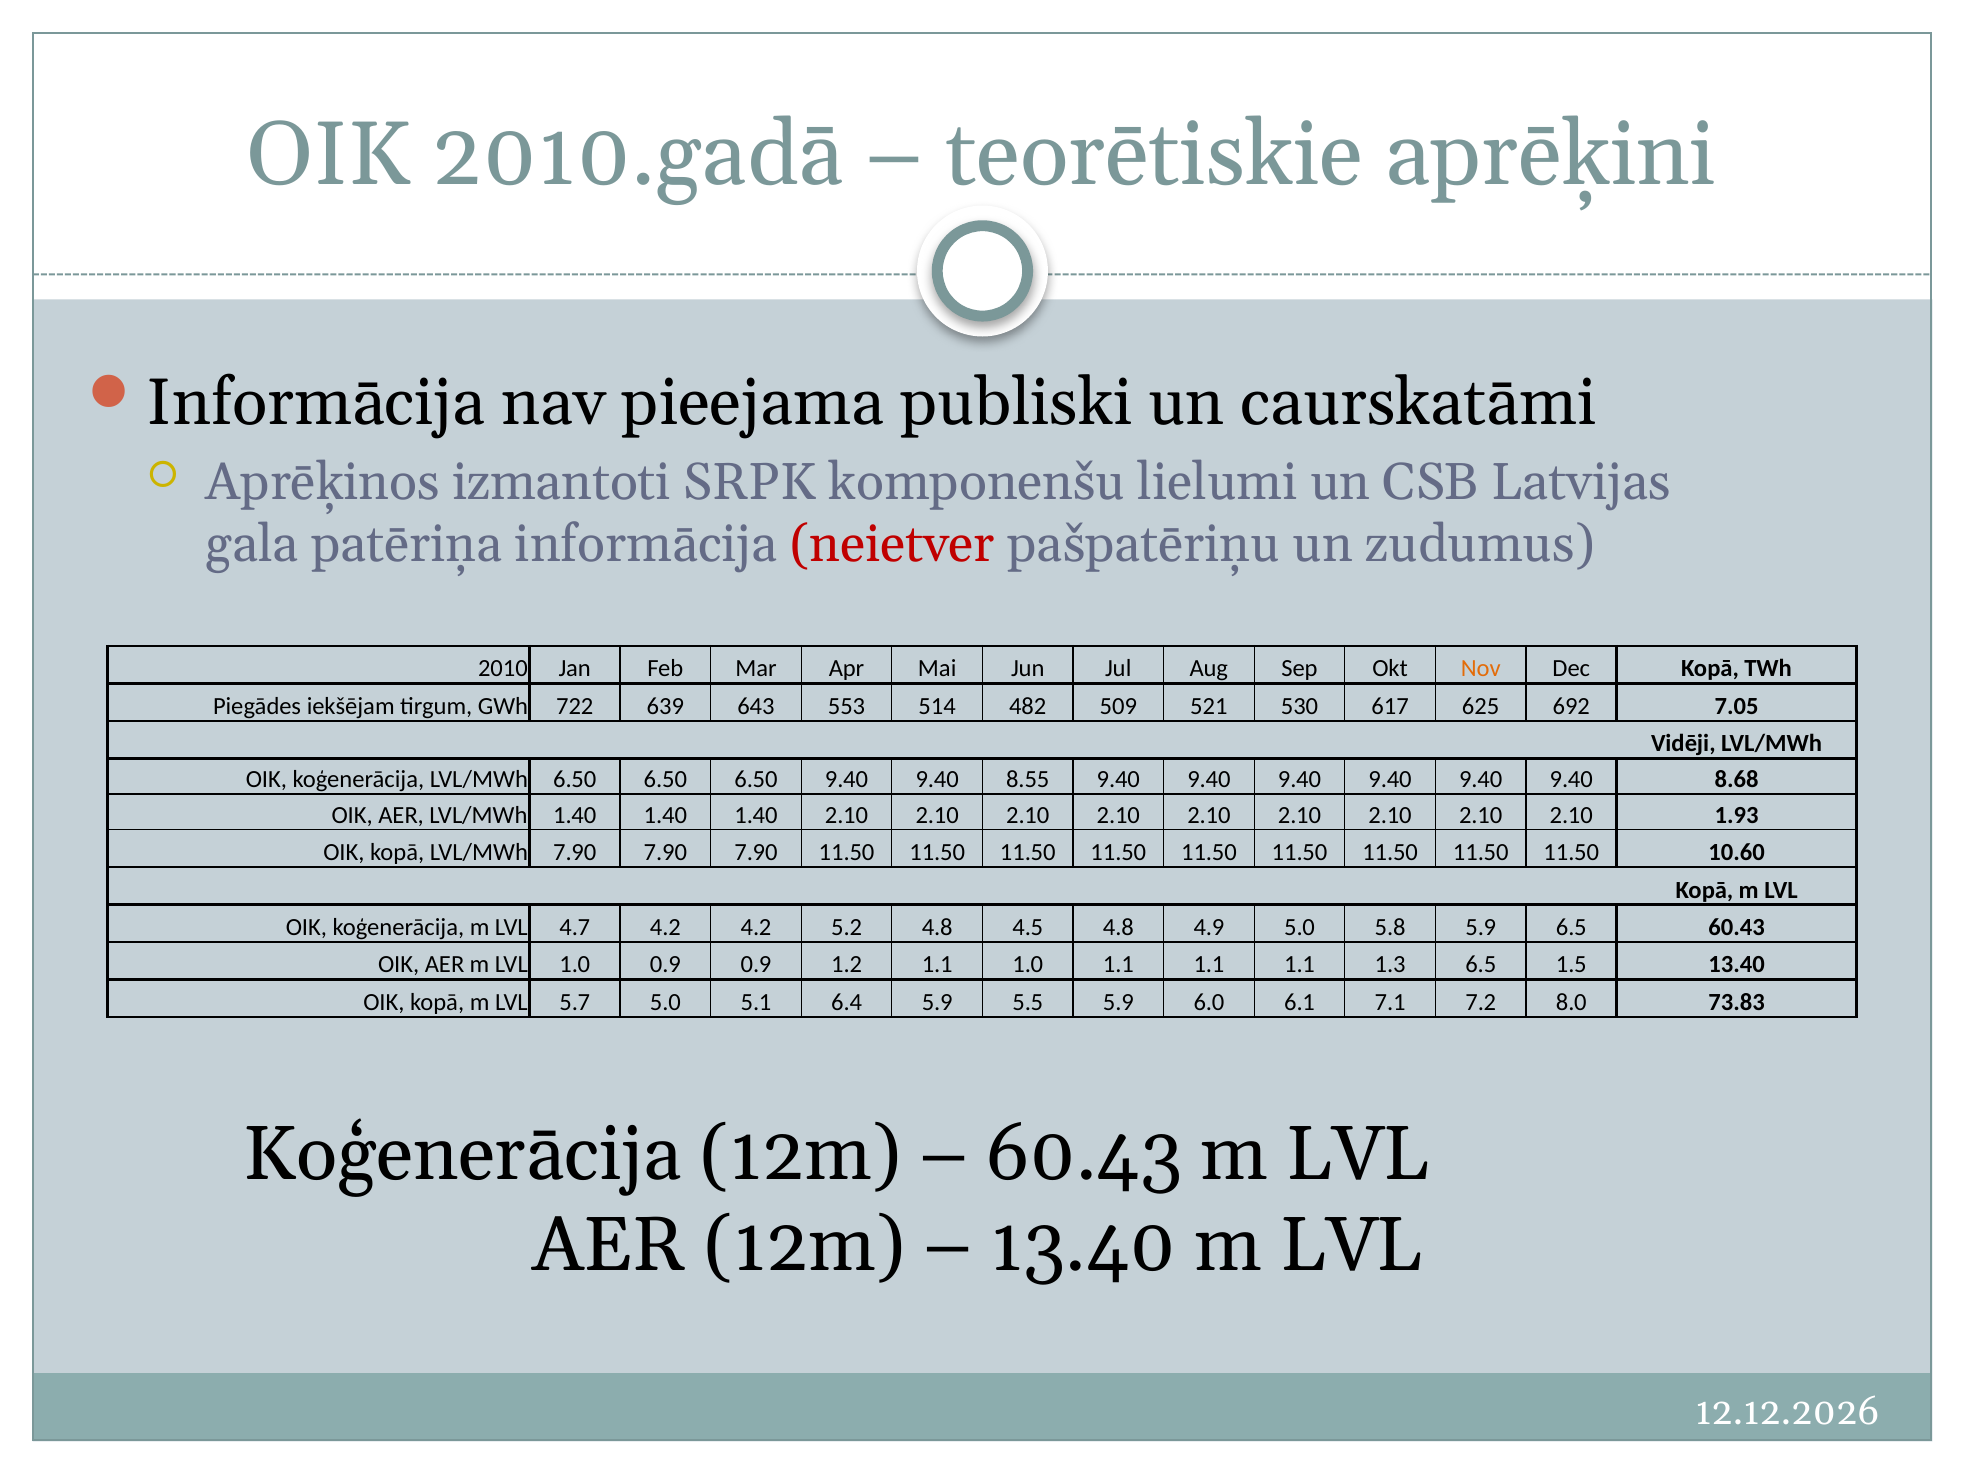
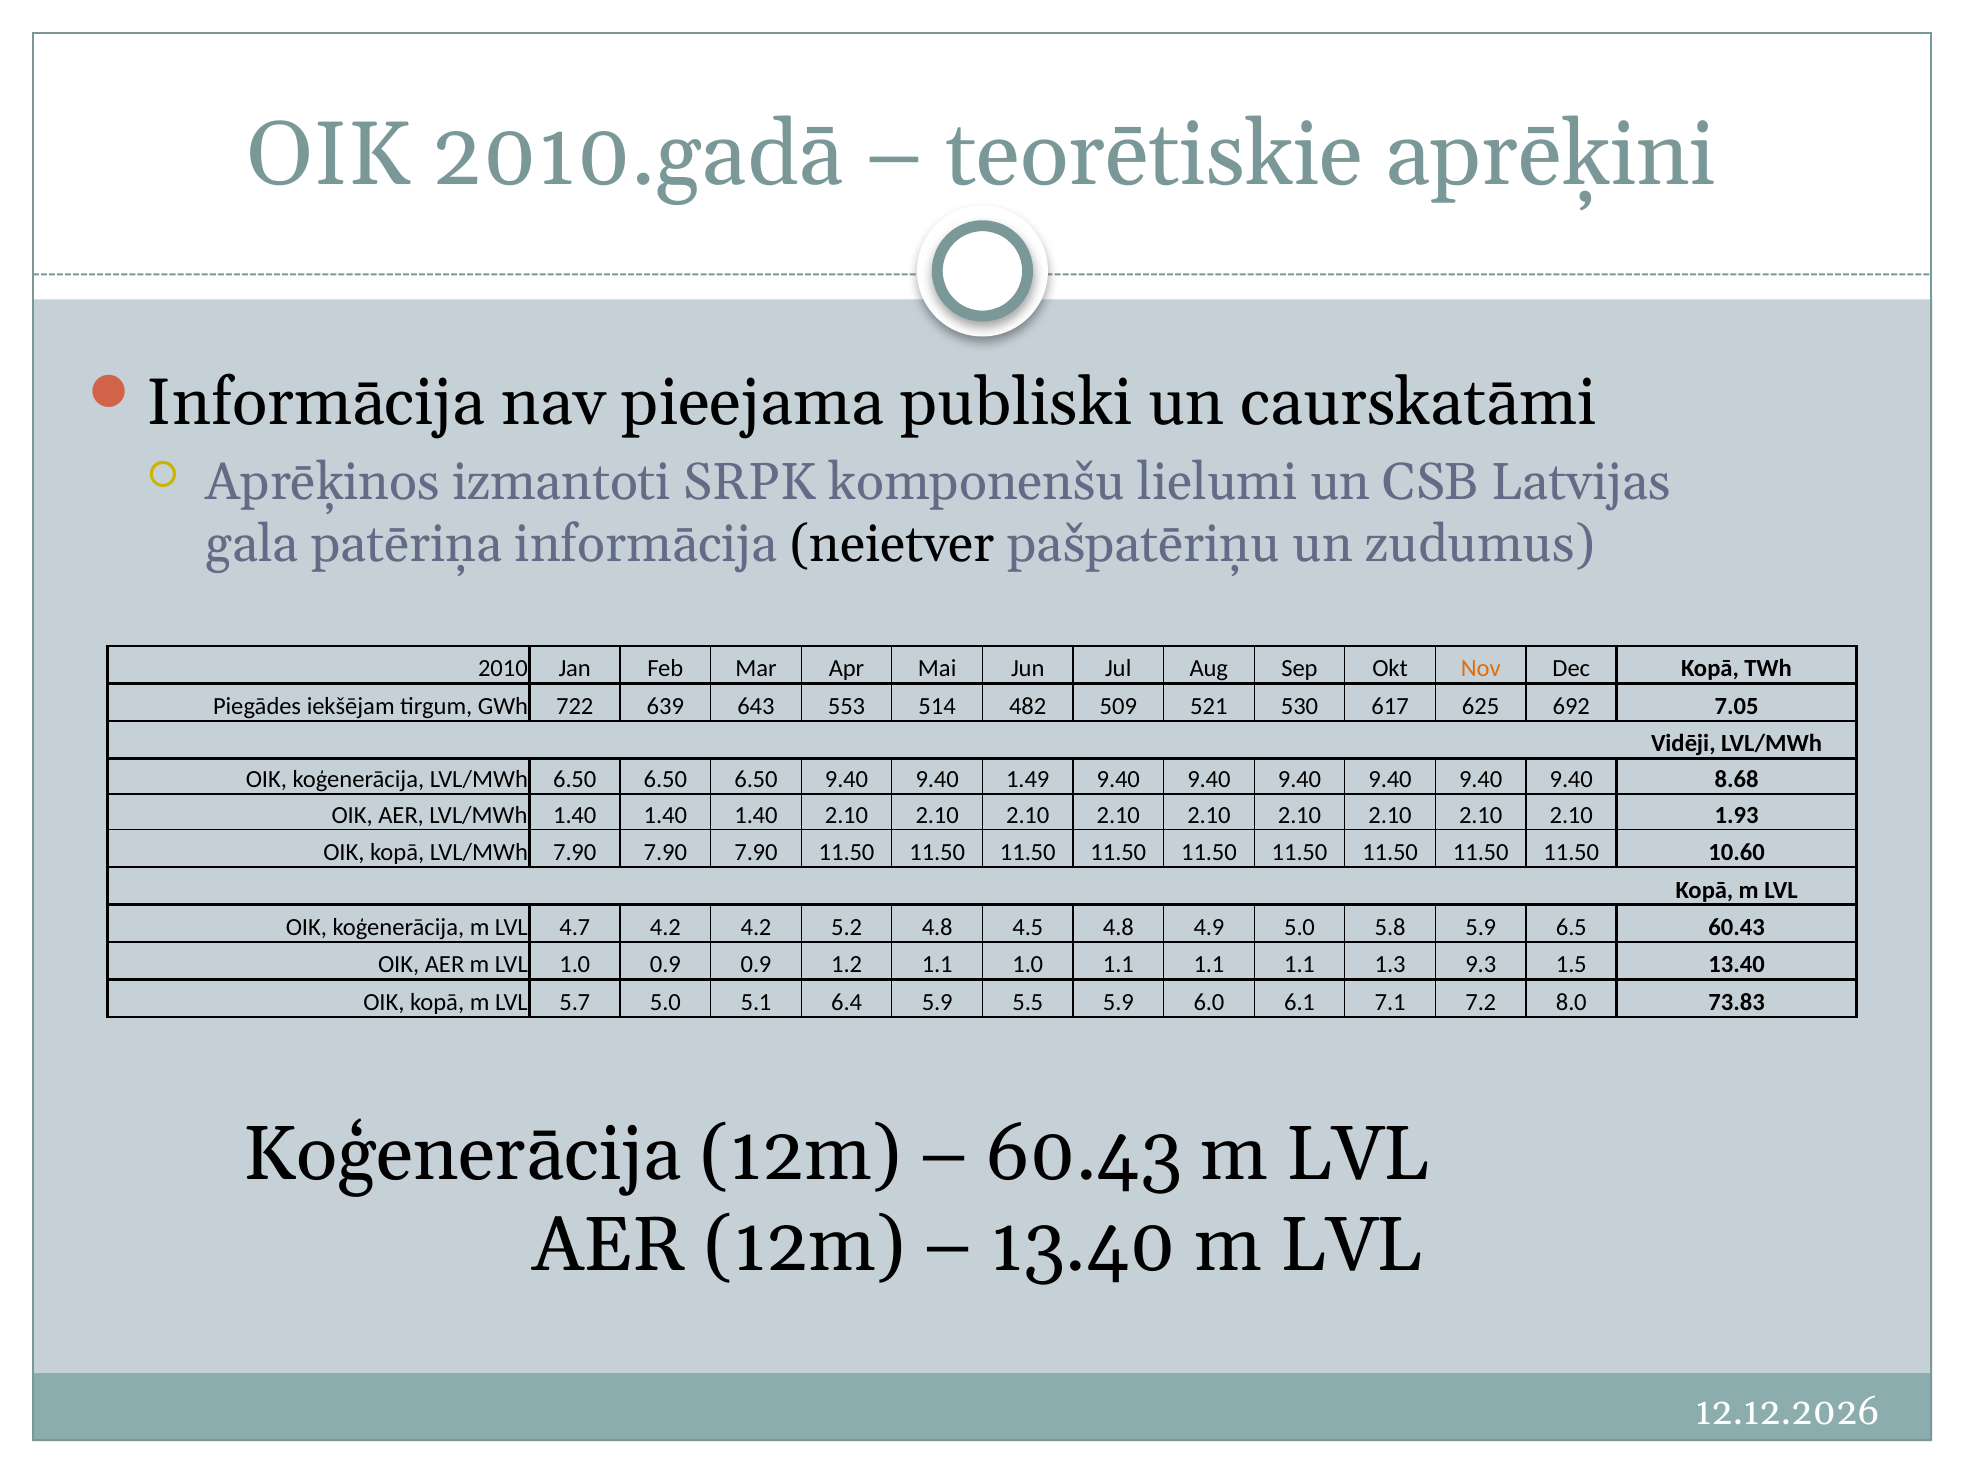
neietver colour: red -> black (893, 544)
8.55: 8.55 -> 1.49 (1028, 779)
1.3 6.5: 6.5 -> 9.3 (1481, 965)
